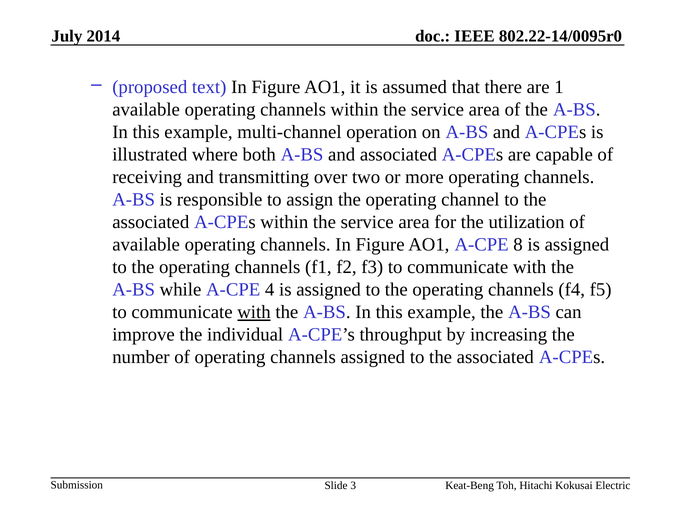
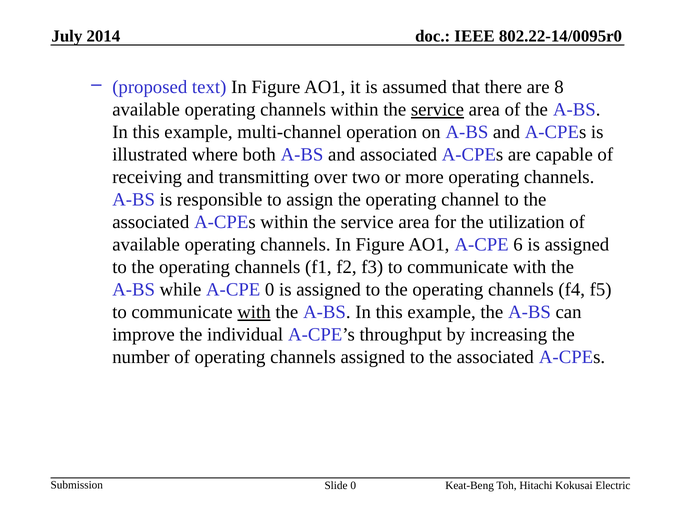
1: 1 -> 8 (559, 87)
service underline: none -> present (437, 110)
8: 8 -> 6 (518, 245)
A-CPE 4: 4 -> 0 (270, 290)
Slide 3: 3 -> 0 (353, 486)
